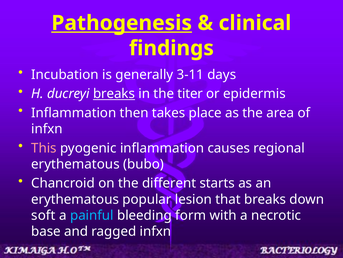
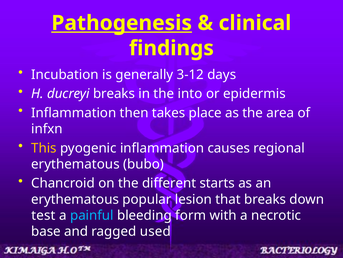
3-11: 3-11 -> 3-12 (190, 74)
breaks underline: present -> none (114, 94)
titer: titer -> into (190, 94)
This colour: pink -> yellow (44, 148)
soft: soft -> test (43, 215)
ragged infxn: infxn -> used (155, 231)
